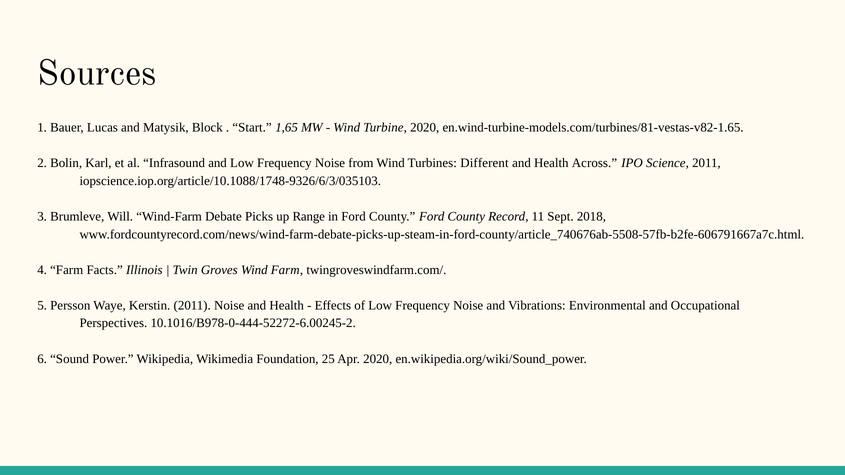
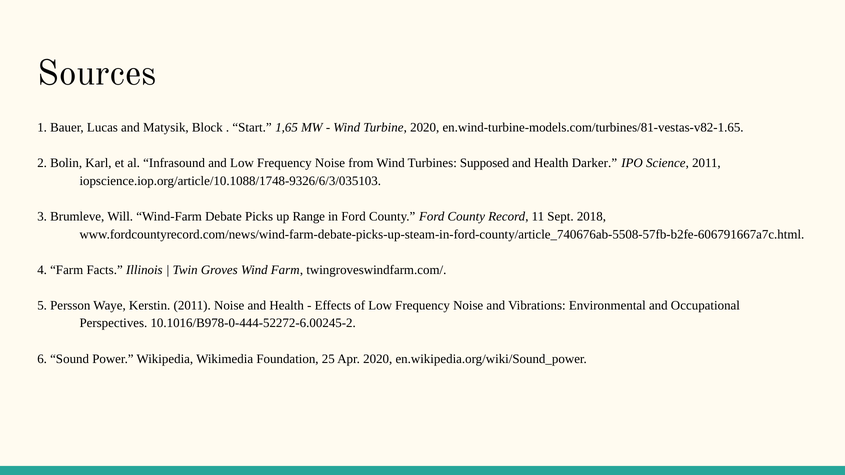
Different: Different -> Supposed (485, 163)
Across: Across -> Darker (594, 163)
